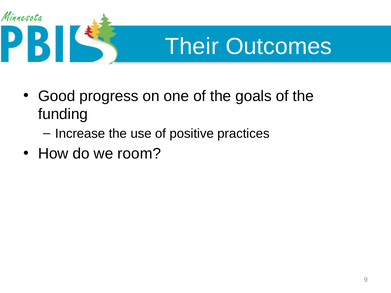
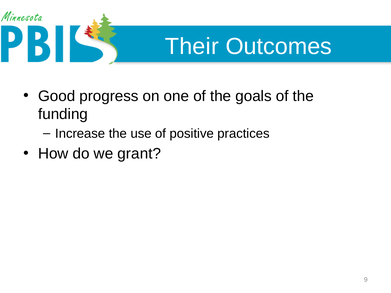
room: room -> grant (139, 154)
